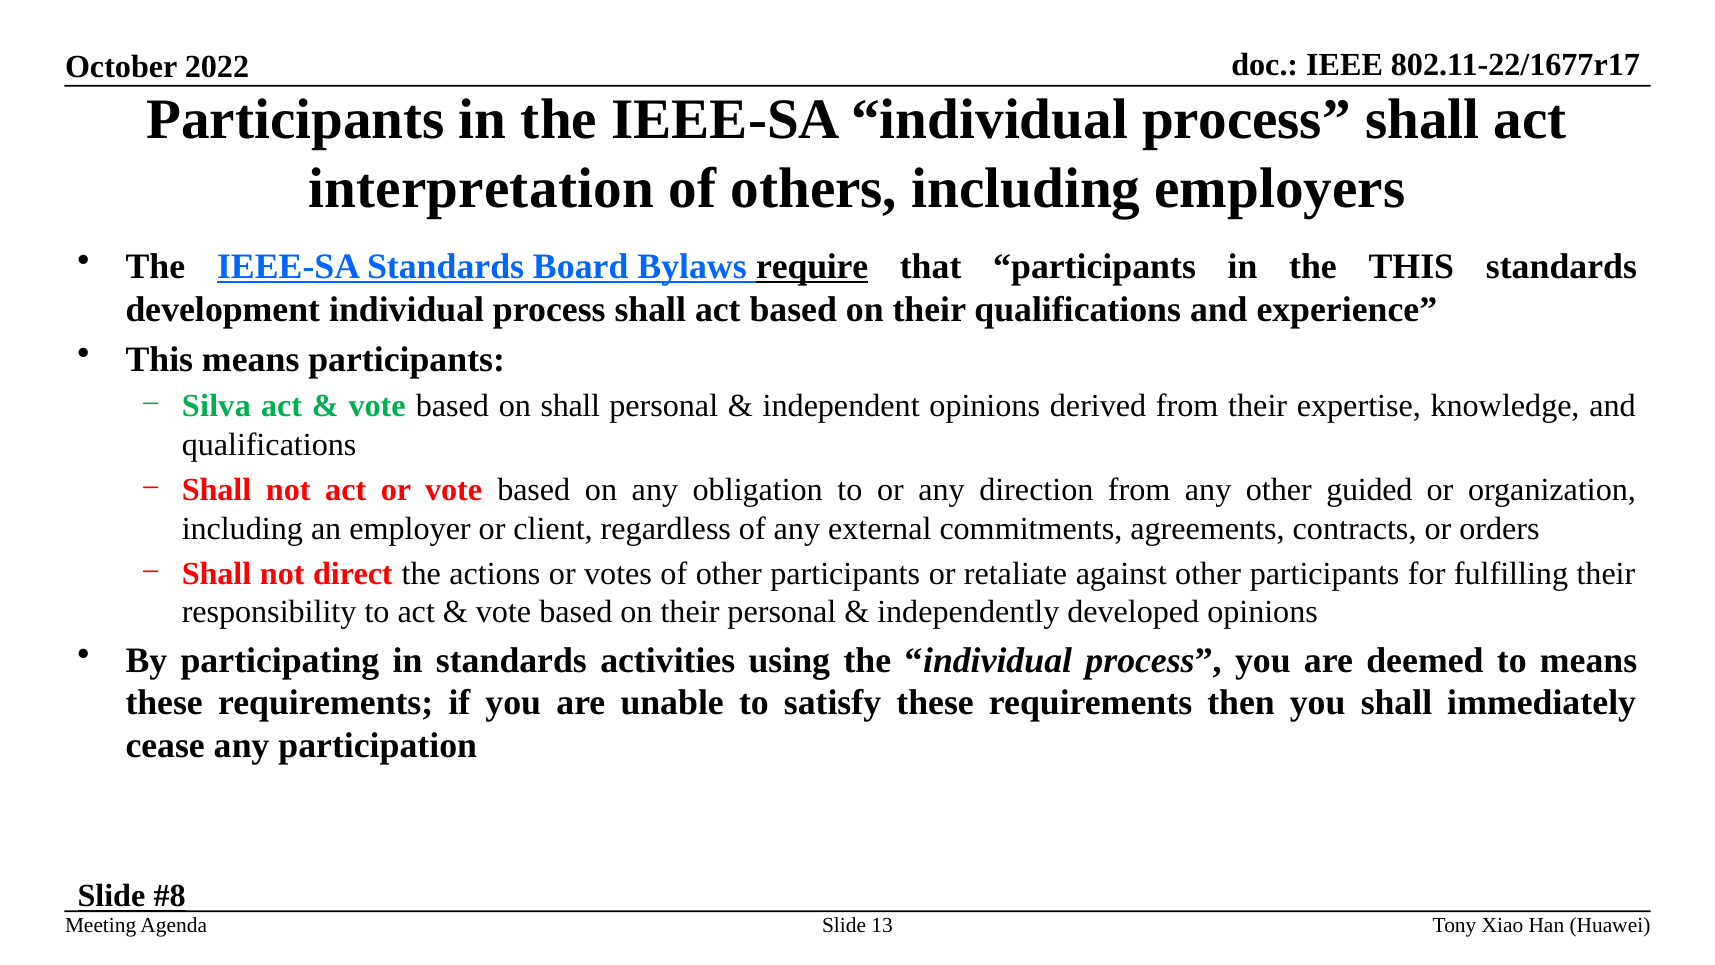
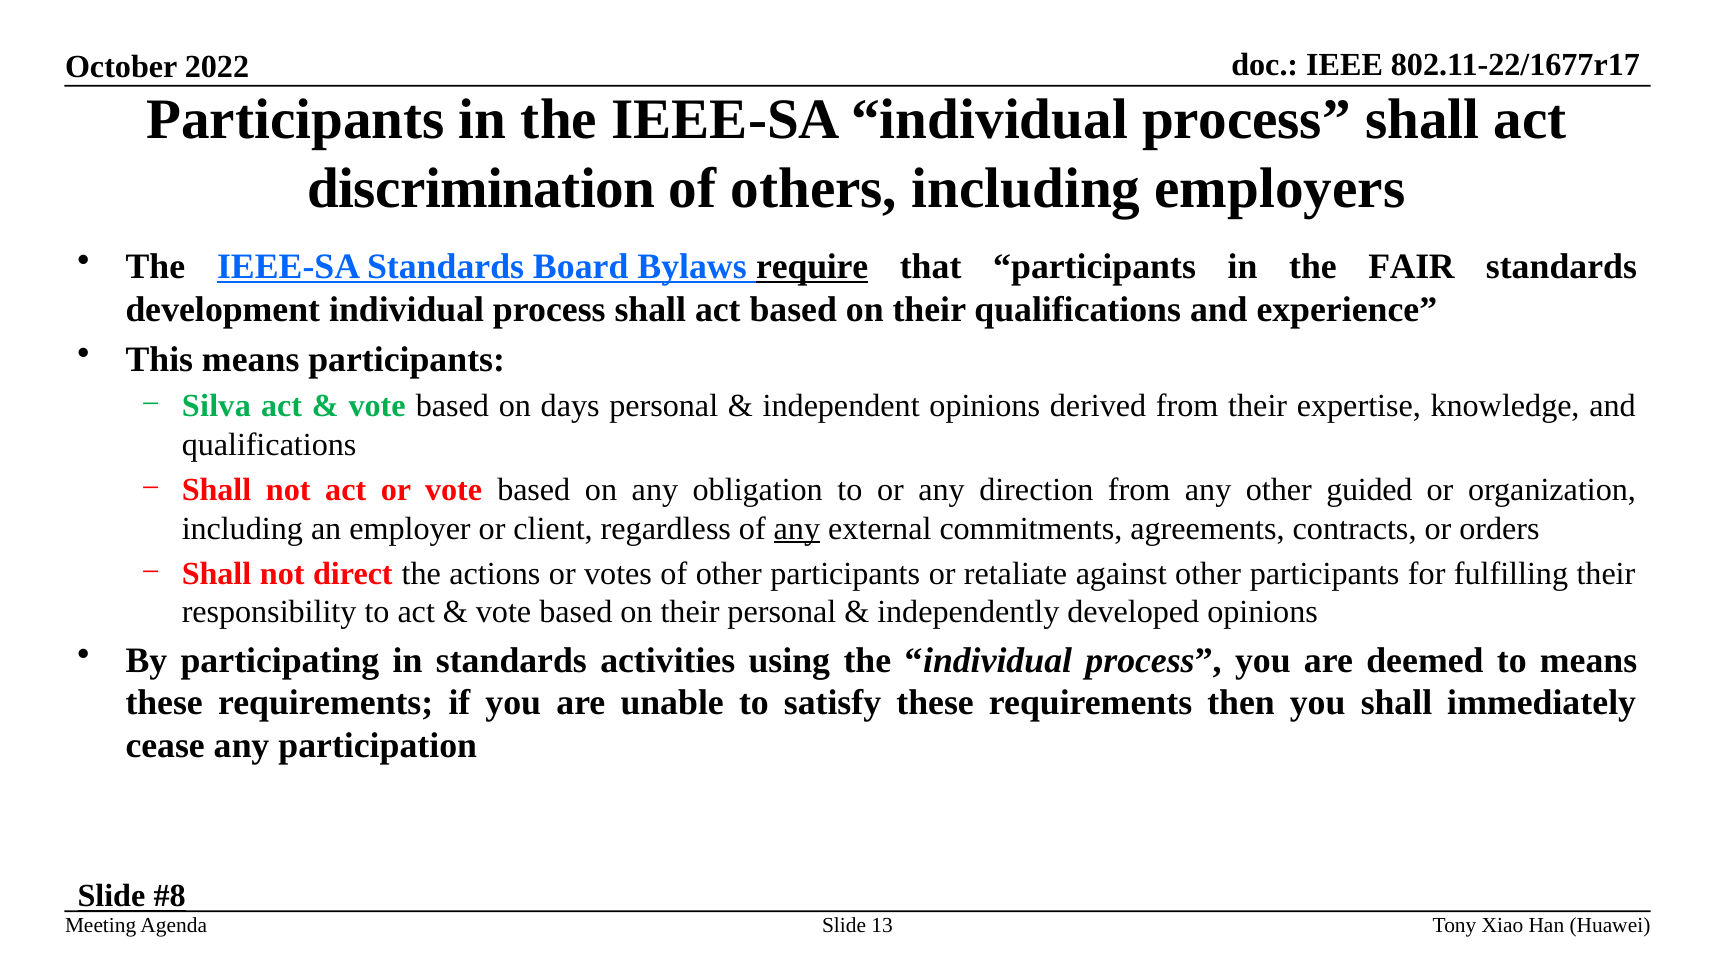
interpretation: interpretation -> discrimination (482, 188)
the THIS: THIS -> FAIR (1412, 266)
on shall: shall -> days (570, 406)
any underline: none -> present (797, 528)
